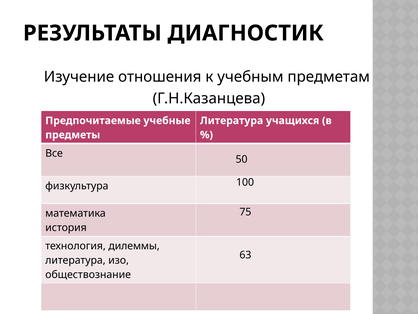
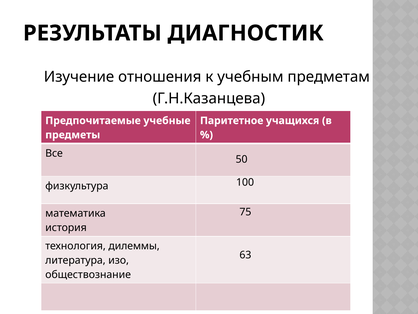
Литература: Литература -> Паритетное (232, 120)
